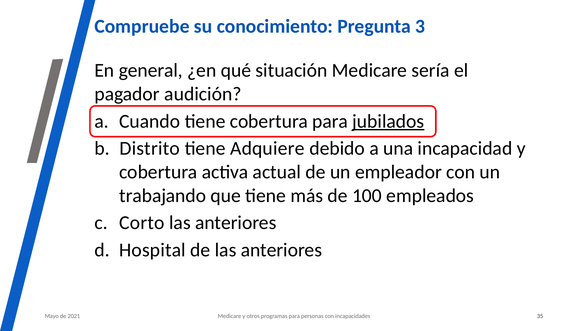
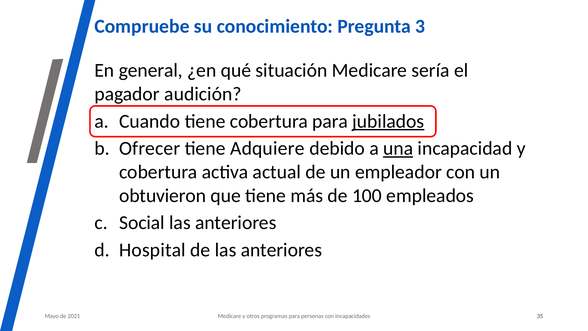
Distrito: Distrito -> Ofrecer (150, 148)
una underline: none -> present (398, 148)
trabajando: trabajando -> obtuvieron (163, 195)
Corto: Corto -> Social (142, 223)
